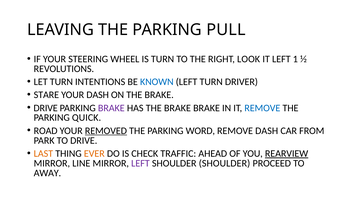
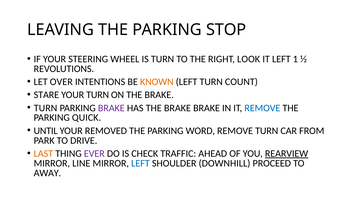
PULL: PULL -> STOP (226, 30)
LET TURN: TURN -> OVER (61, 82)
KNOWN colour: blue -> orange (157, 82)
DRIVER: DRIVER -> COUNT (241, 82)
YOUR DASH: DASH -> TURN (98, 95)
DRIVE: DRIVE -> TURN (46, 108)
ROAD: ROAD -> UNTIL (46, 131)
REMOVED underline: present -> none (106, 131)
REMOVE DASH: DASH -> TURN (267, 131)
EVER colour: orange -> purple (94, 153)
LEFT colour: purple -> blue (140, 163)
SHOULDER SHOULDER: SHOULDER -> DOWNHILL (225, 163)
